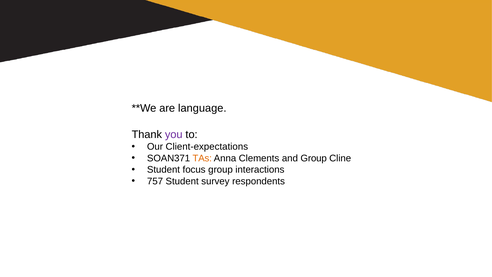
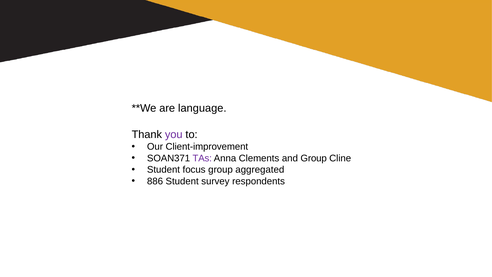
Client-expectations: Client-expectations -> Client-improvement (207, 147)
TAs colour: orange -> purple (202, 158)
interactions: interactions -> aggregated (260, 170)
757: 757 -> 886 (155, 181)
